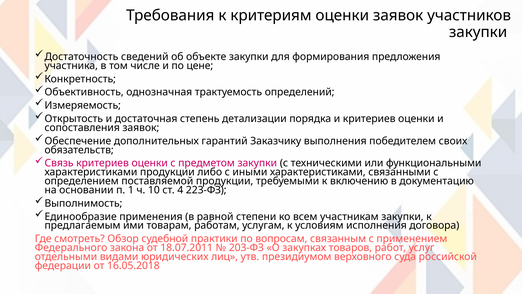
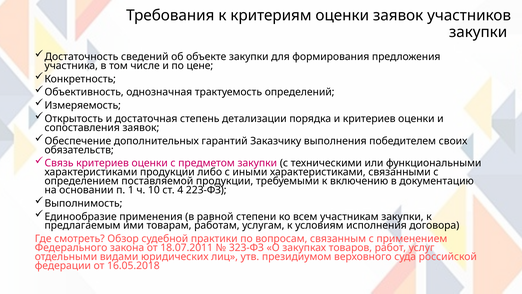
203-ФЗ: 203-ФЗ -> 323-ФЗ (246, 247)
